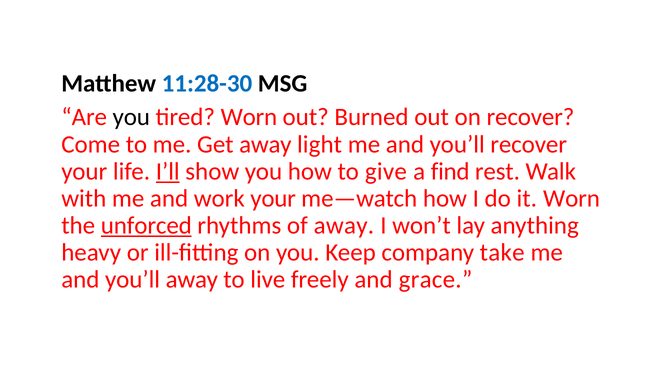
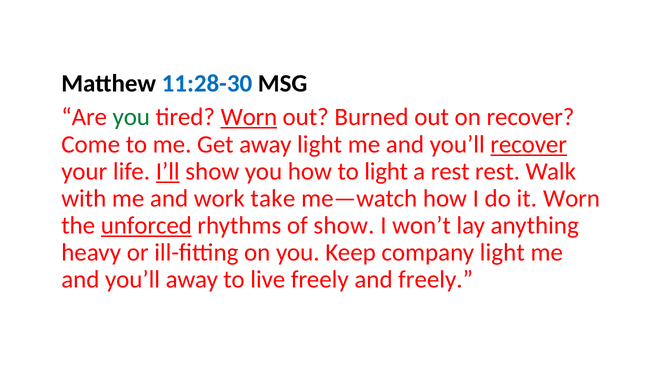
you colour: black -> green (131, 117)
Worn underline: none -> present (249, 117)
recover underline: none -> present (529, 144)
to give: give -> light (386, 171)
a find: find -> rest (450, 171)
work your: your -> take (273, 198)
of away: away -> show (344, 225)
company take: take -> light (502, 252)
and grace: grace -> freely (436, 279)
